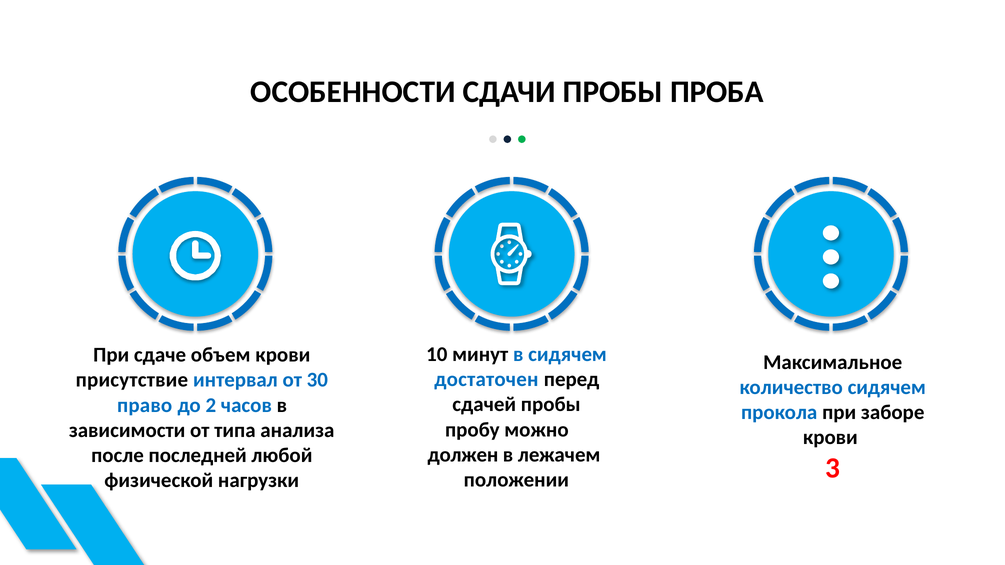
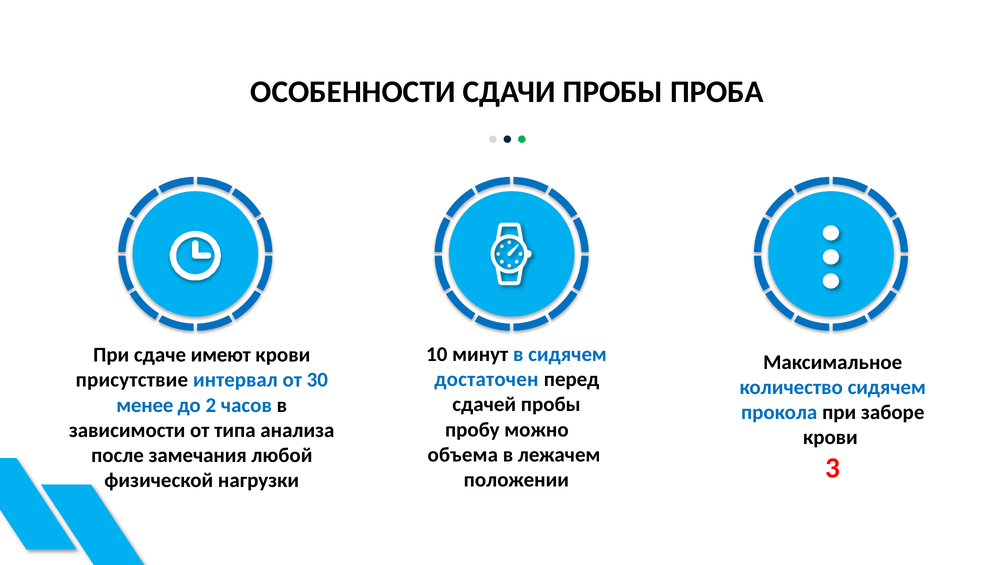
объем: объем -> имеют (221, 355)
право: право -> менее (145, 405)
должен: должен -> объема (463, 455)
последней: последней -> замечания (198, 456)
